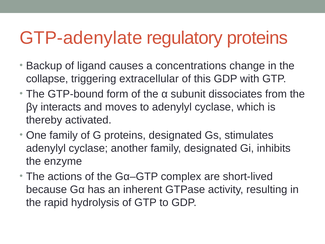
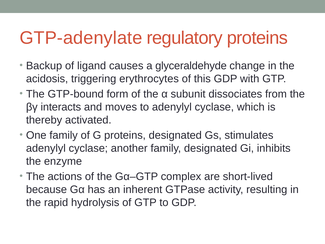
concentrations: concentrations -> glyceraldehyde (191, 66)
collapse: collapse -> acidosis (47, 79)
extracellular: extracellular -> erythrocytes (149, 79)
